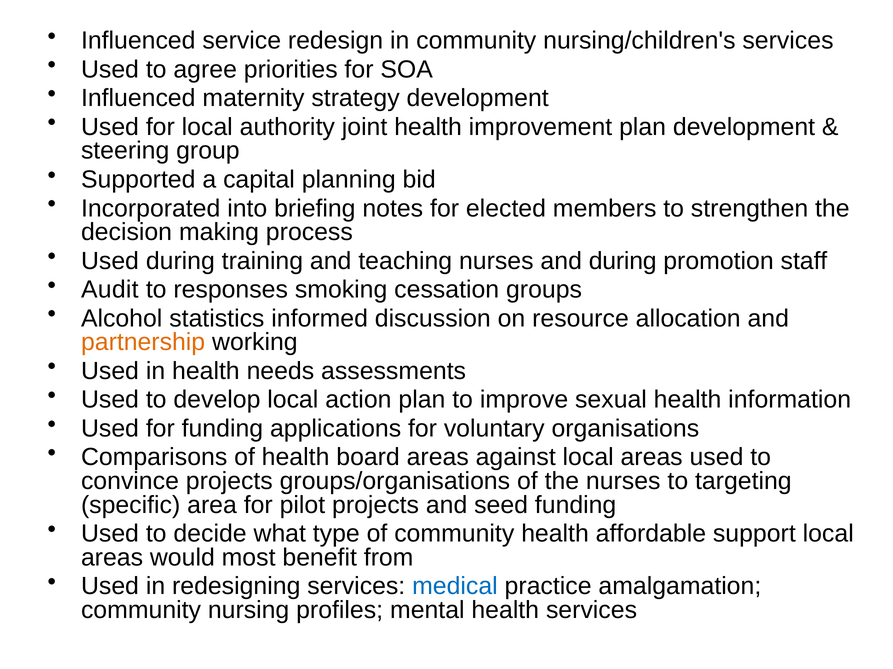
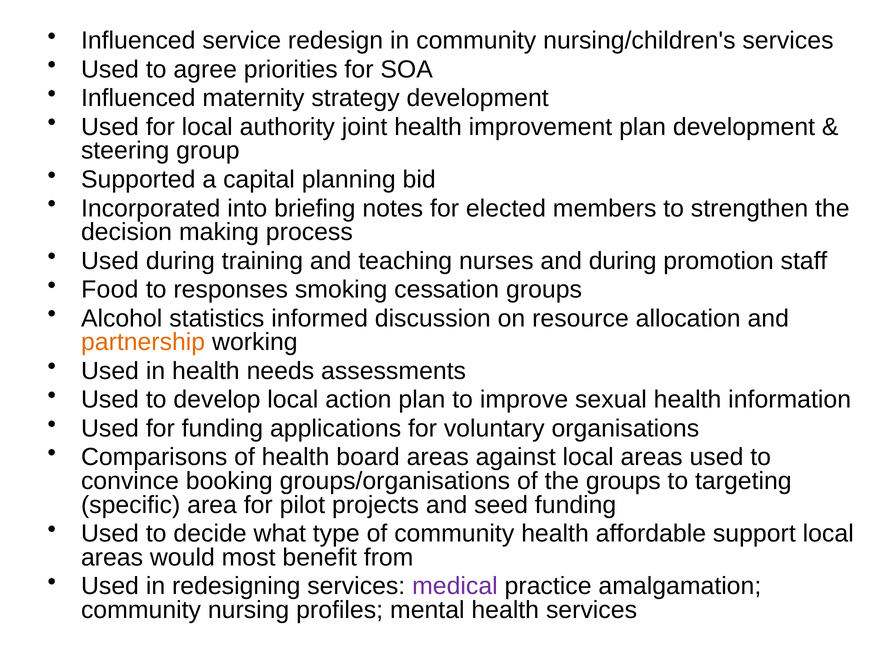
Audit: Audit -> Food (110, 290)
convince projects: projects -> booking (229, 482)
the nurses: nurses -> groups (623, 482)
medical colour: blue -> purple (455, 587)
